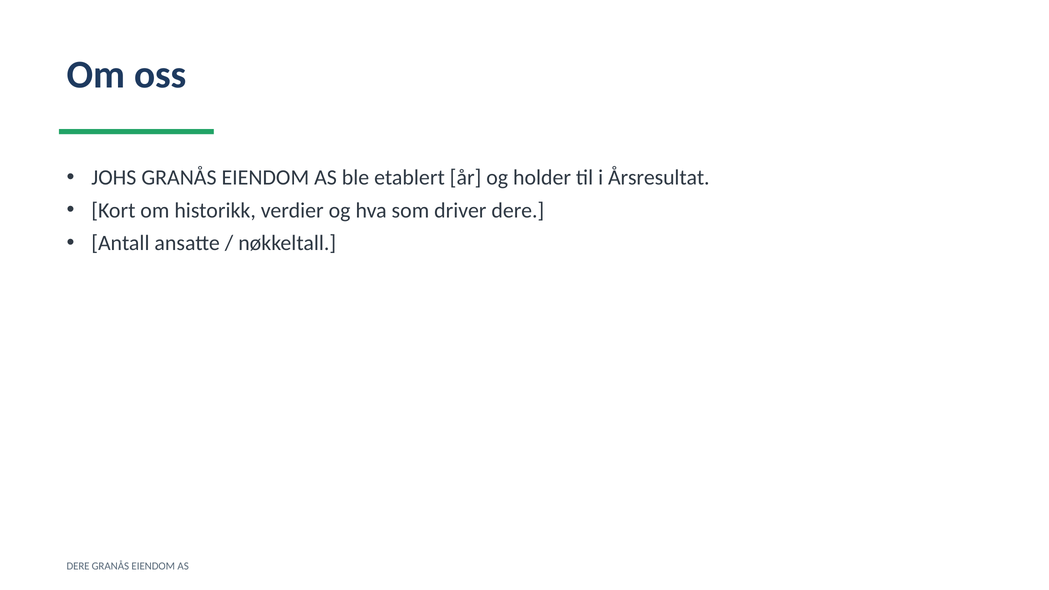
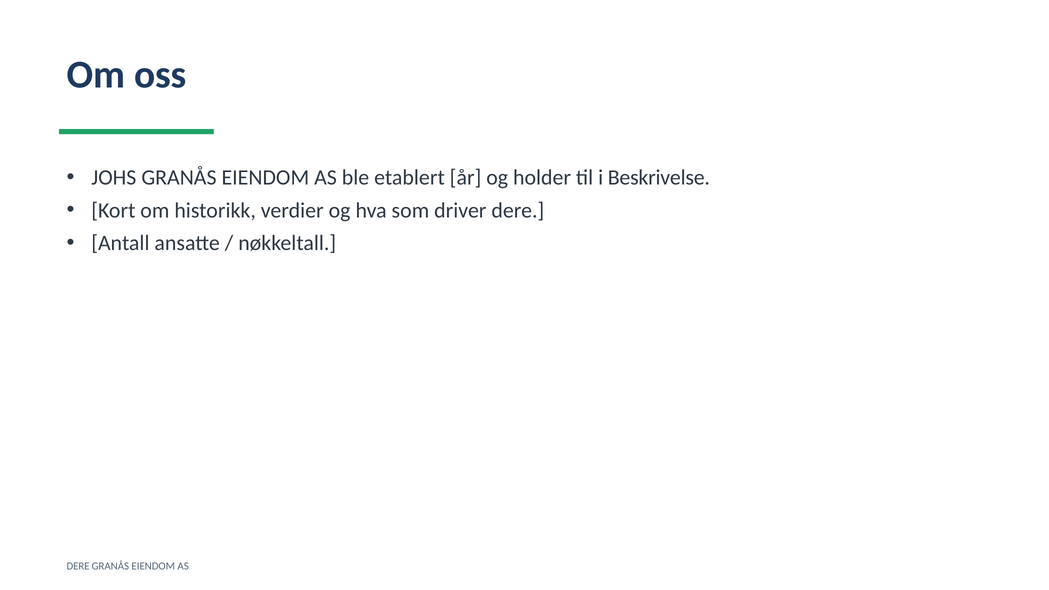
Årsresultat: Årsresultat -> Beskrivelse (659, 178)
